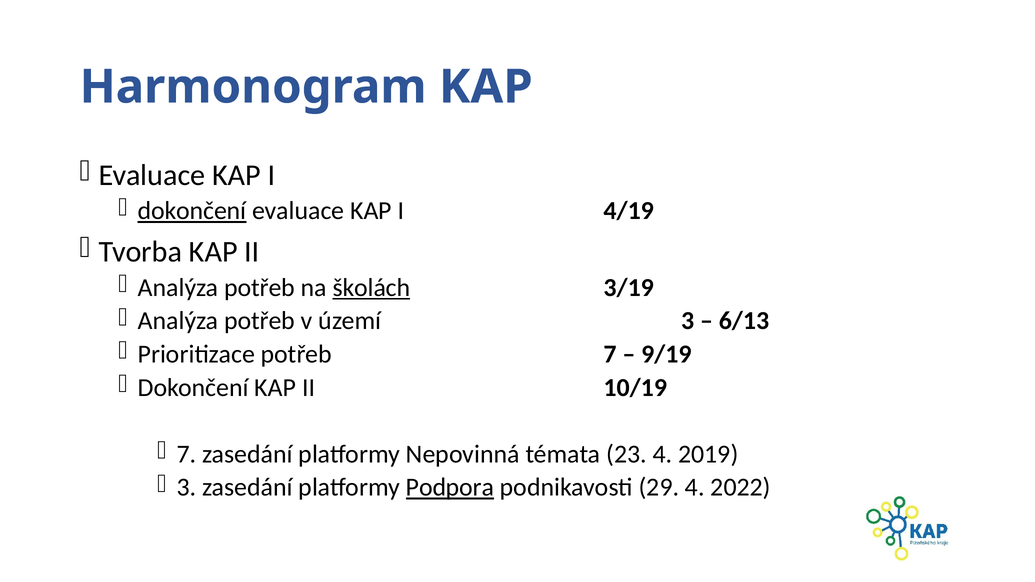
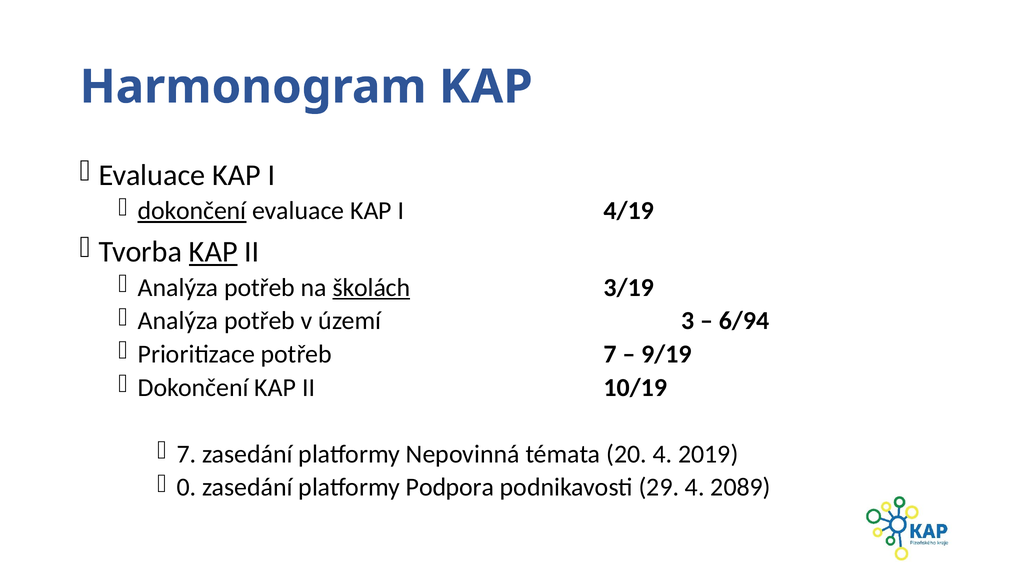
KAP underline: none -> present (213, 252)
6/13: 6/13 -> 6/94 (744, 321)
23: 23 -> 20 (626, 454)
3: 3 -> 0 (186, 488)
Podpora underline: present -> none (450, 488)
2022: 2022 -> 2089 (741, 488)
